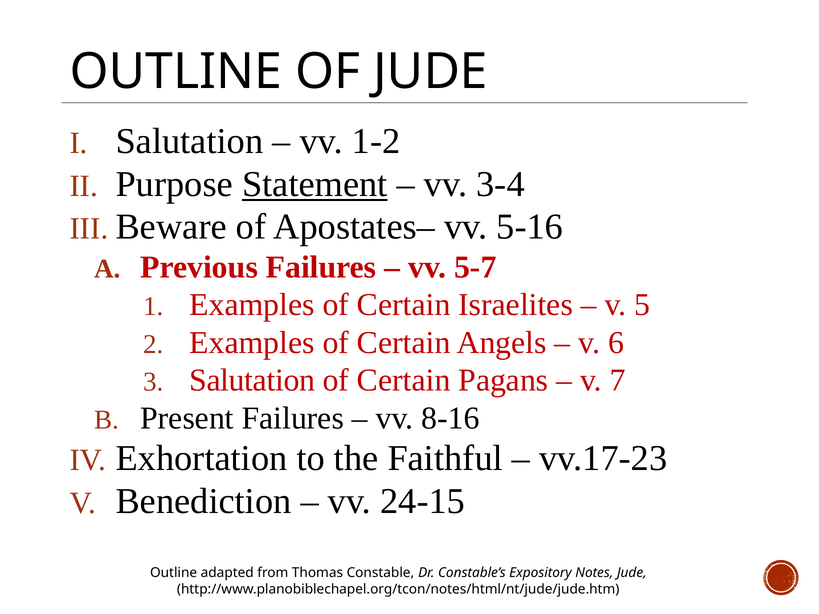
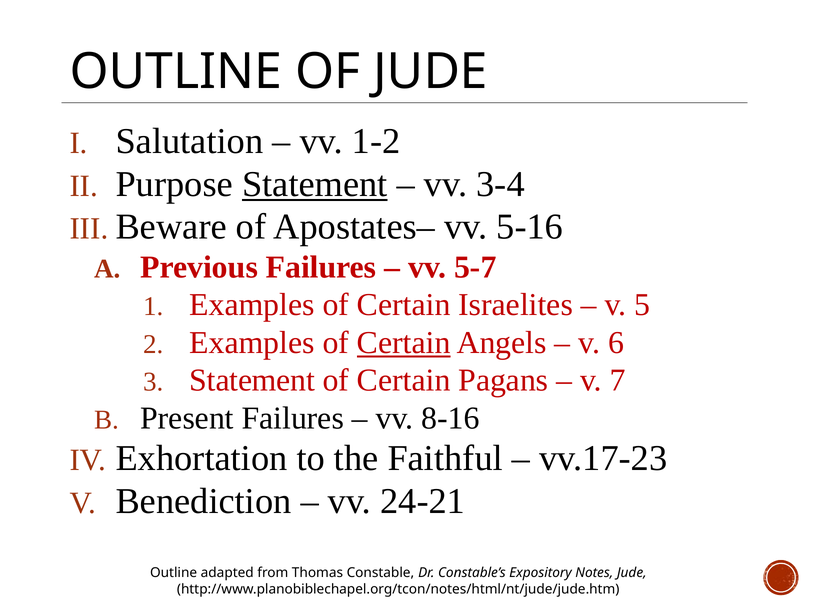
Certain underline: none -> present (404, 343)
Salutation: Salutation -> Statement (252, 381)
24-15: 24-15 -> 24-21 (423, 501)
